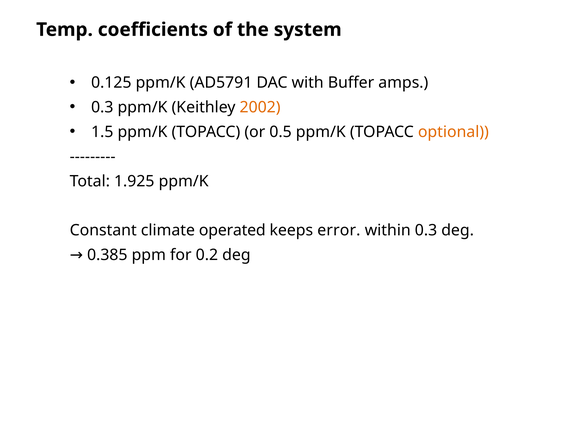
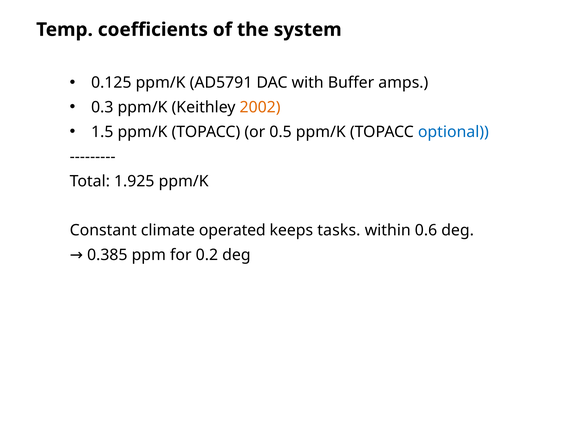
optional colour: orange -> blue (453, 132)
error: error -> tasks (339, 231)
within 0.3: 0.3 -> 0.6 (426, 231)
